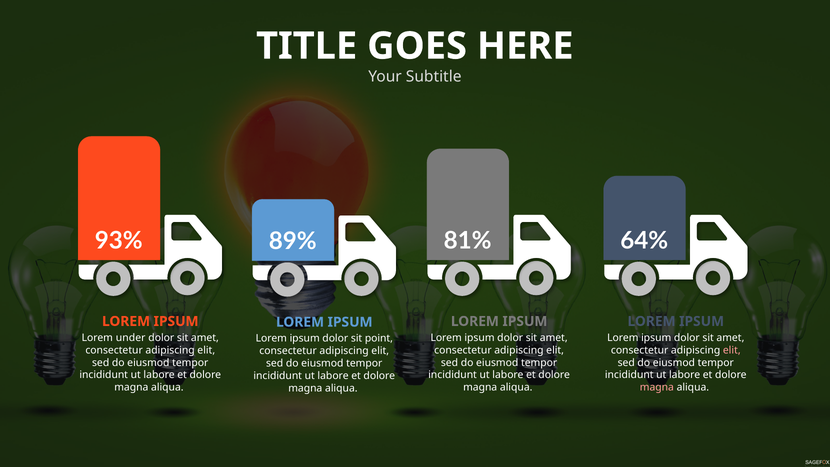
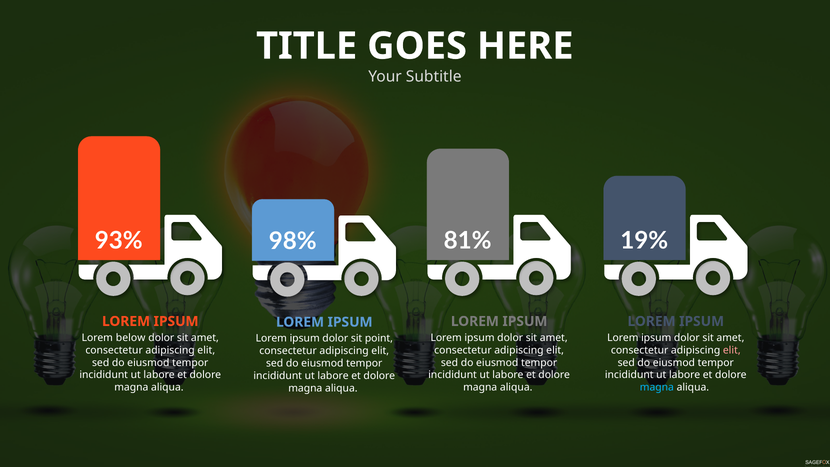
64%: 64% -> 19% (644, 241)
89%: 89% -> 98% (293, 241)
under: under -> below (131, 338)
magna colour: pink -> light blue (657, 387)
